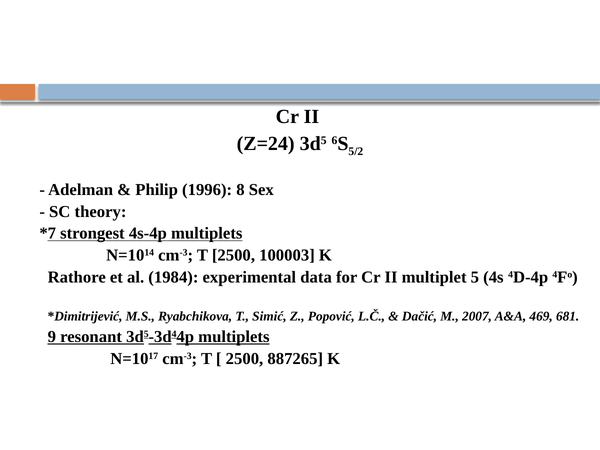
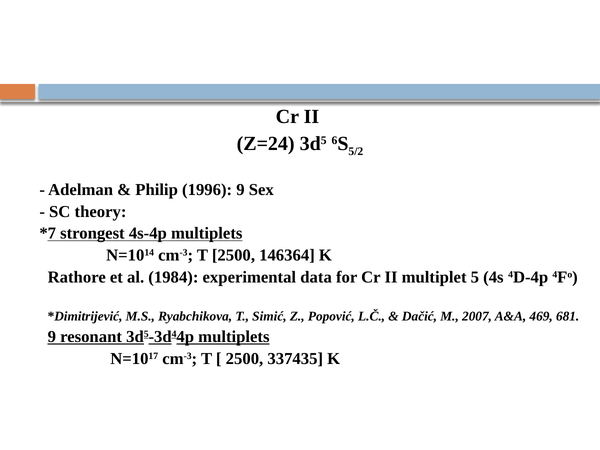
1996 8: 8 -> 9 (240, 190)
100003: 100003 -> 146364 (287, 255)
887265: 887265 -> 337435 (295, 359)
